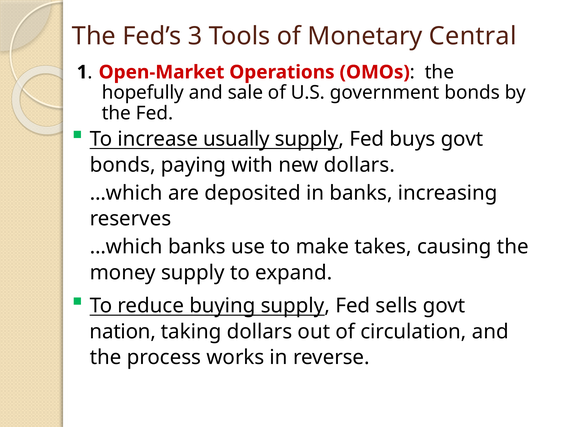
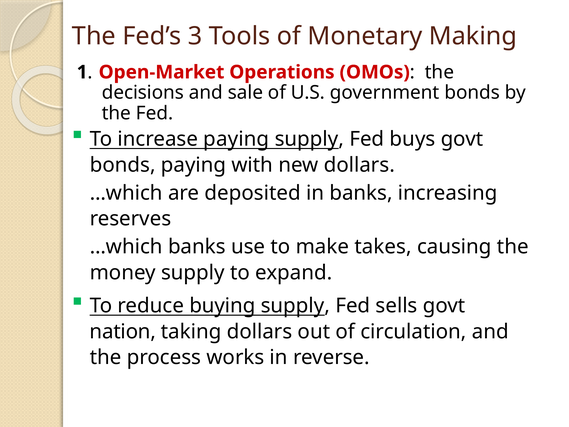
Central: Central -> Making (473, 36)
hopefully: hopefully -> decisions (143, 93)
increase usually: usually -> paying (236, 139)
